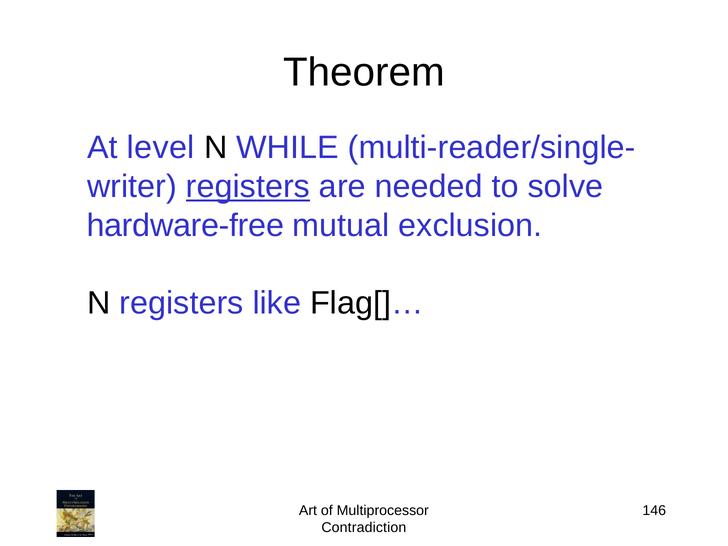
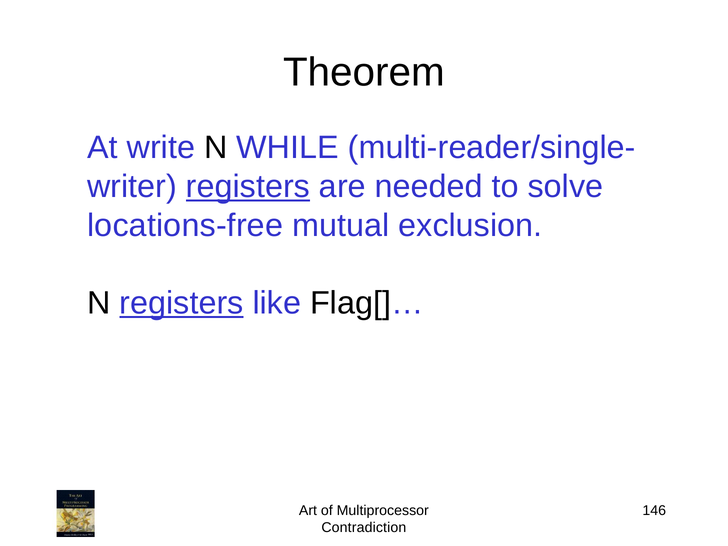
level: level -> write (161, 148)
hardware-free: hardware-free -> locations-free (185, 225)
registers underline: none -> present (181, 303)
